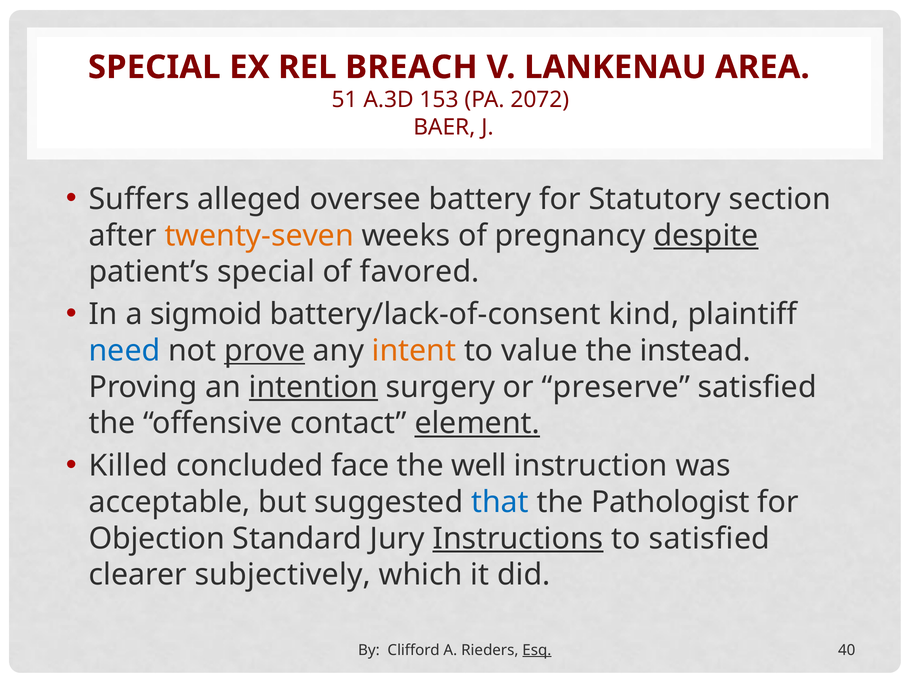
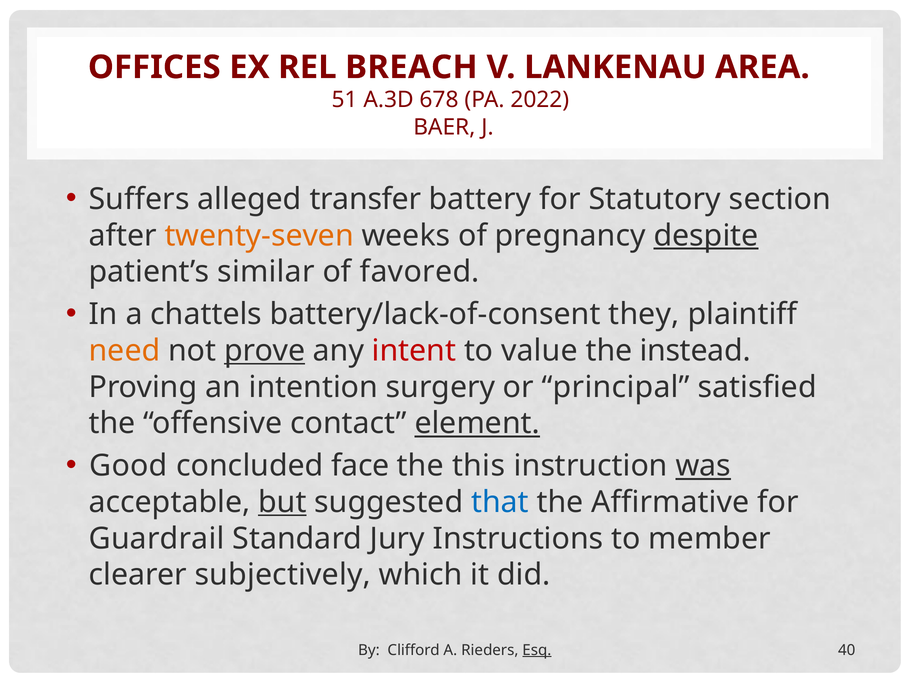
SPECIAL: SPECIAL -> OFFICES (154, 67)
153: 153 -> 678 (439, 100)
2072: 2072 -> 2022 (540, 100)
oversee: oversee -> transfer (365, 199)
patient’s special: special -> similar (266, 272)
sigmoid: sigmoid -> chattels (206, 315)
kind: kind -> they (644, 315)
need colour: blue -> orange (125, 351)
intent colour: orange -> red (414, 351)
intention underline: present -> none (313, 387)
preserve: preserve -> principal (616, 387)
Killed: Killed -> Good (128, 466)
well: well -> this (479, 466)
was underline: none -> present (703, 466)
but underline: none -> present (282, 503)
Pathologist: Pathologist -> Affirmative (670, 503)
Objection: Objection -> Guardrail (157, 539)
Instructions underline: present -> none (518, 539)
to satisfied: satisfied -> member (710, 539)
